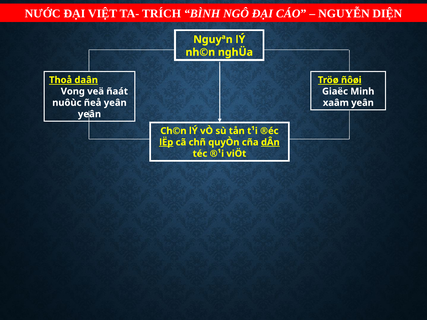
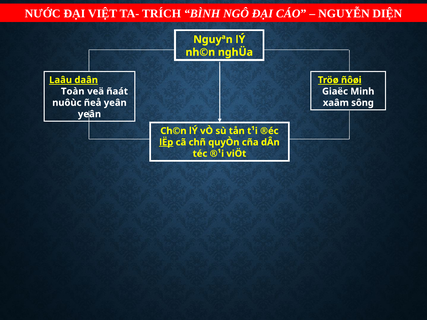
Thoå: Thoå -> Laâu (61, 80)
Vong: Vong -> Toàn (73, 91)
xaâm yeân: yeân -> sông (363, 103)
dÂn underline: present -> none (270, 142)
